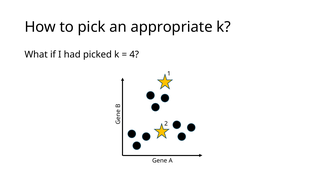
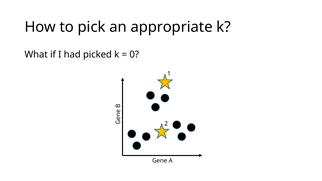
4: 4 -> 0 (134, 54)
